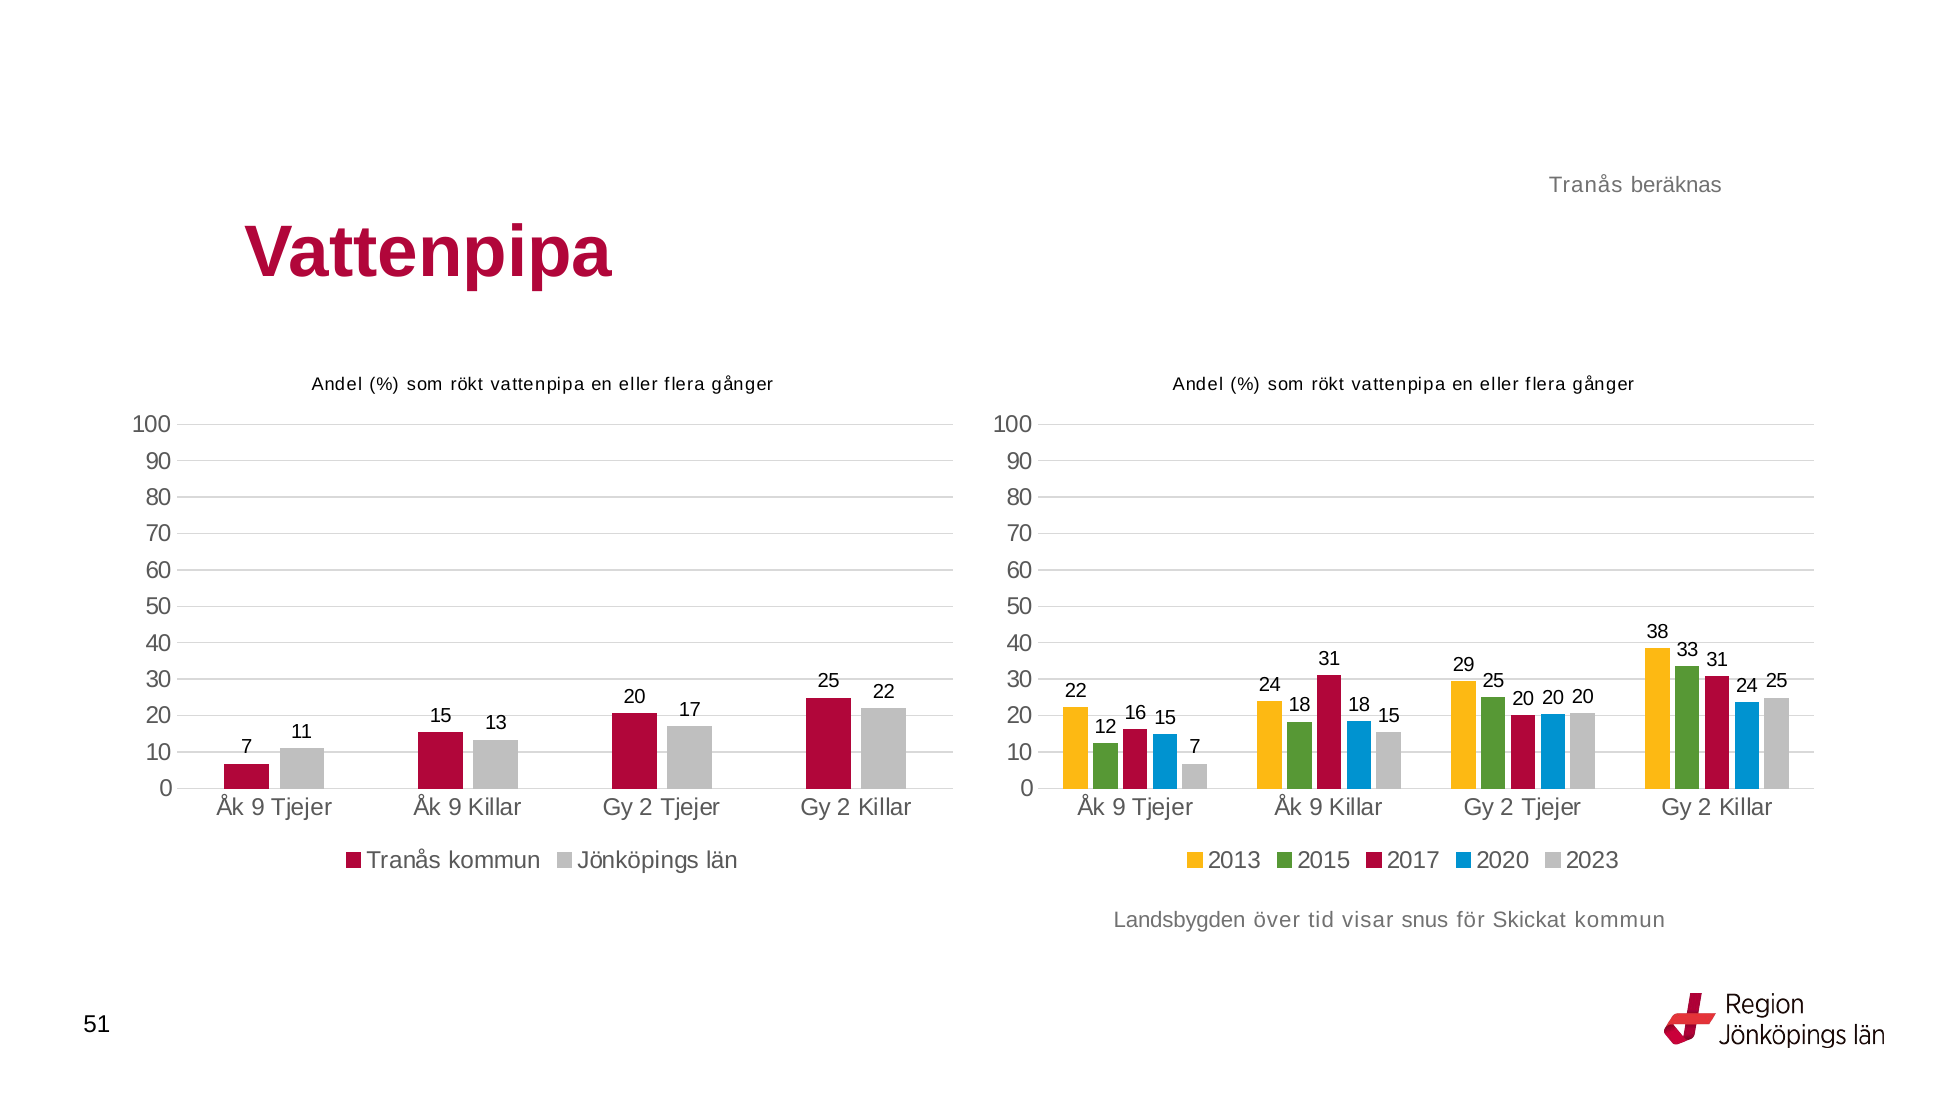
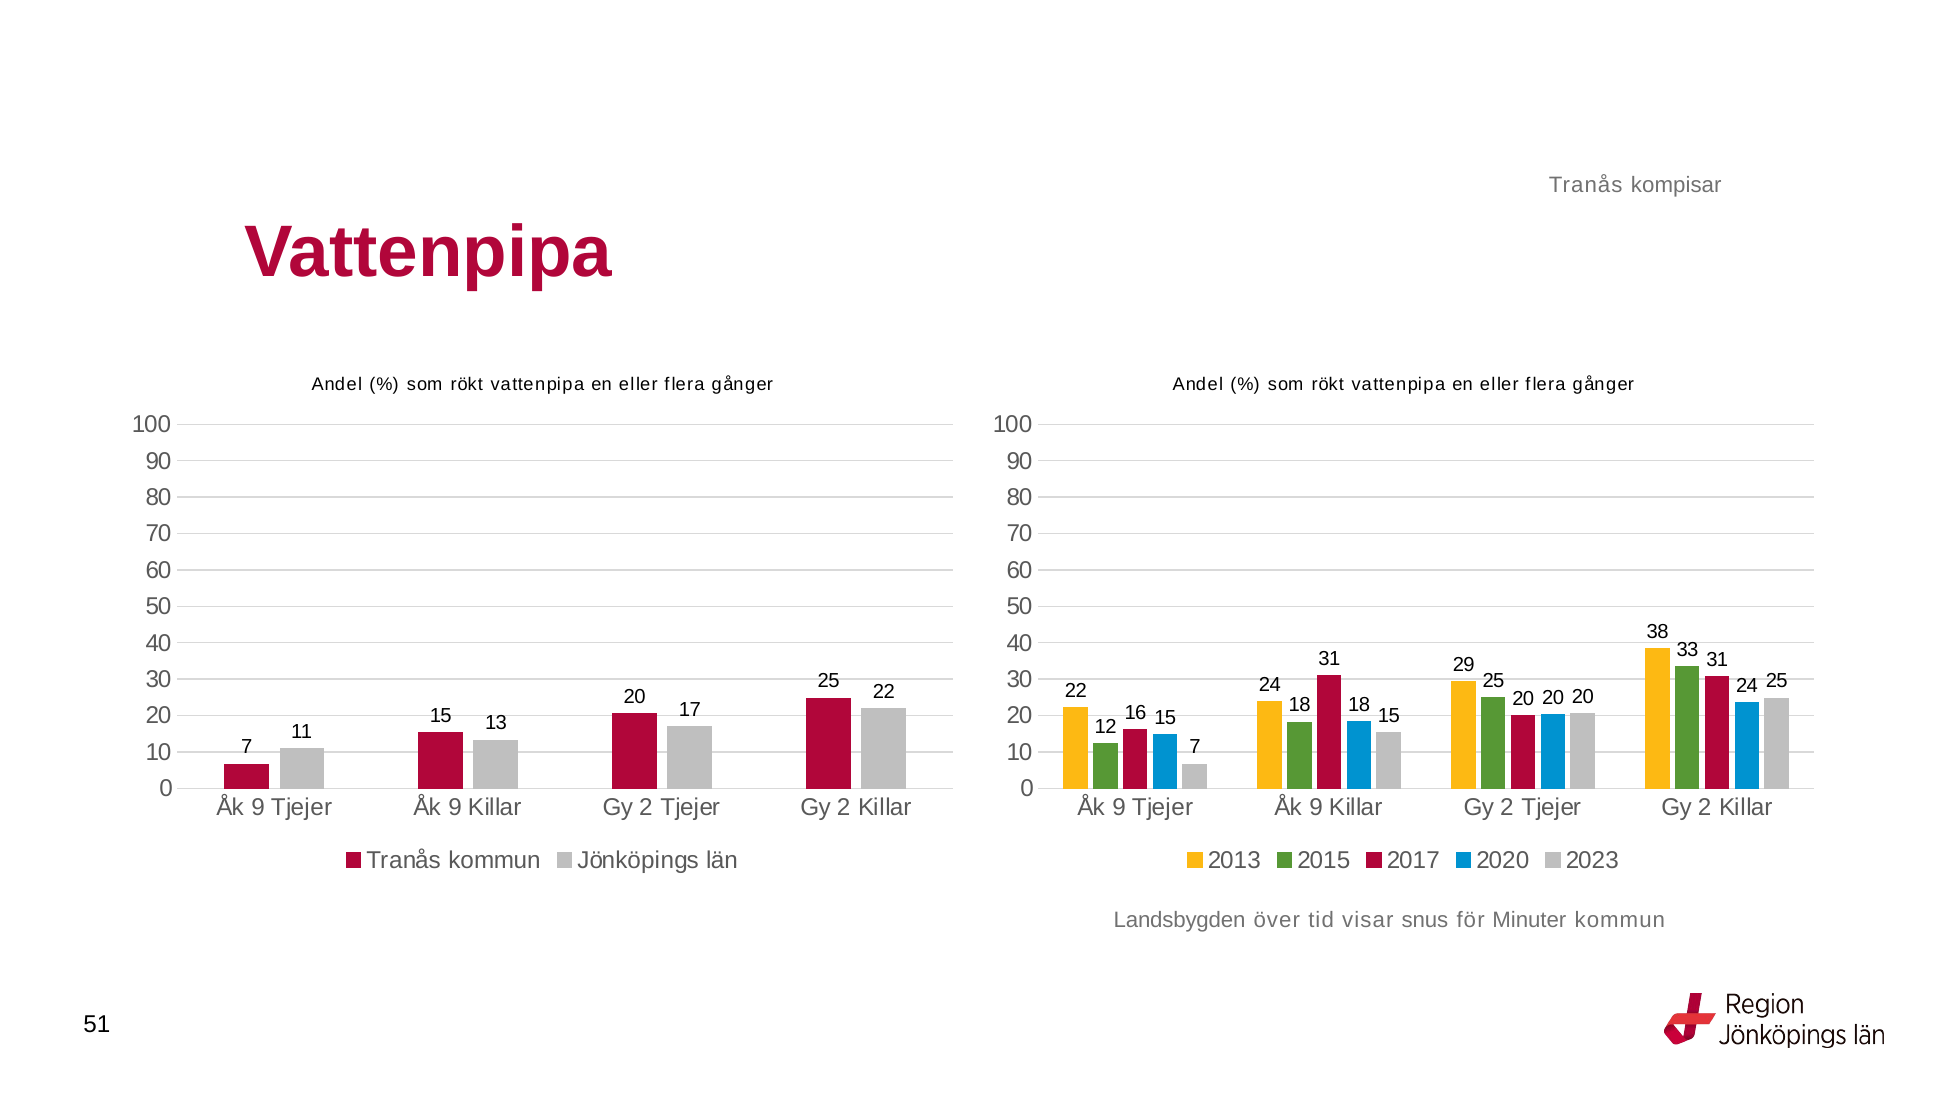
beräknas: beräknas -> kompisar (1676, 185)
Skickat: Skickat -> Minuter (1529, 919)
